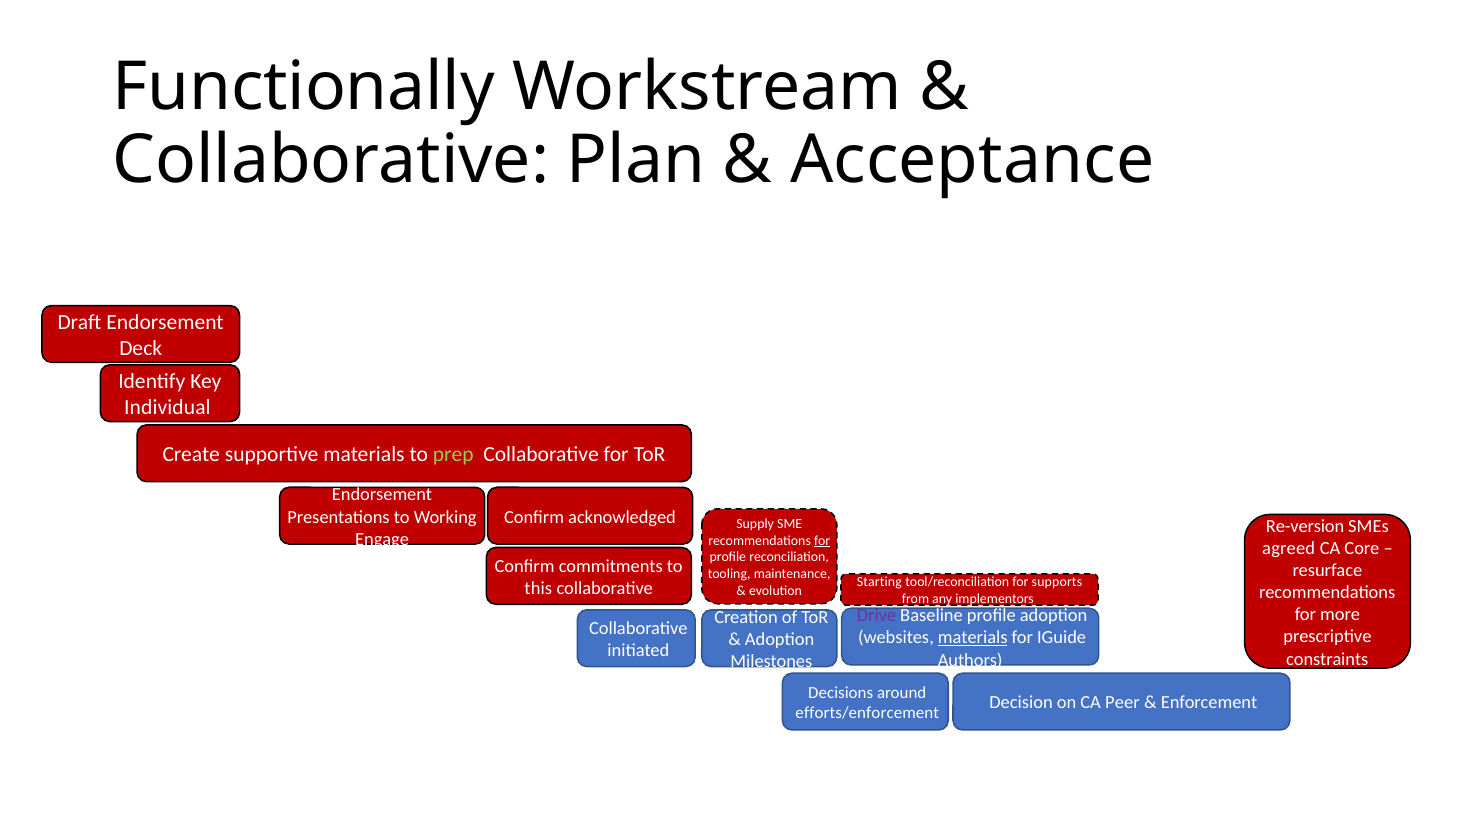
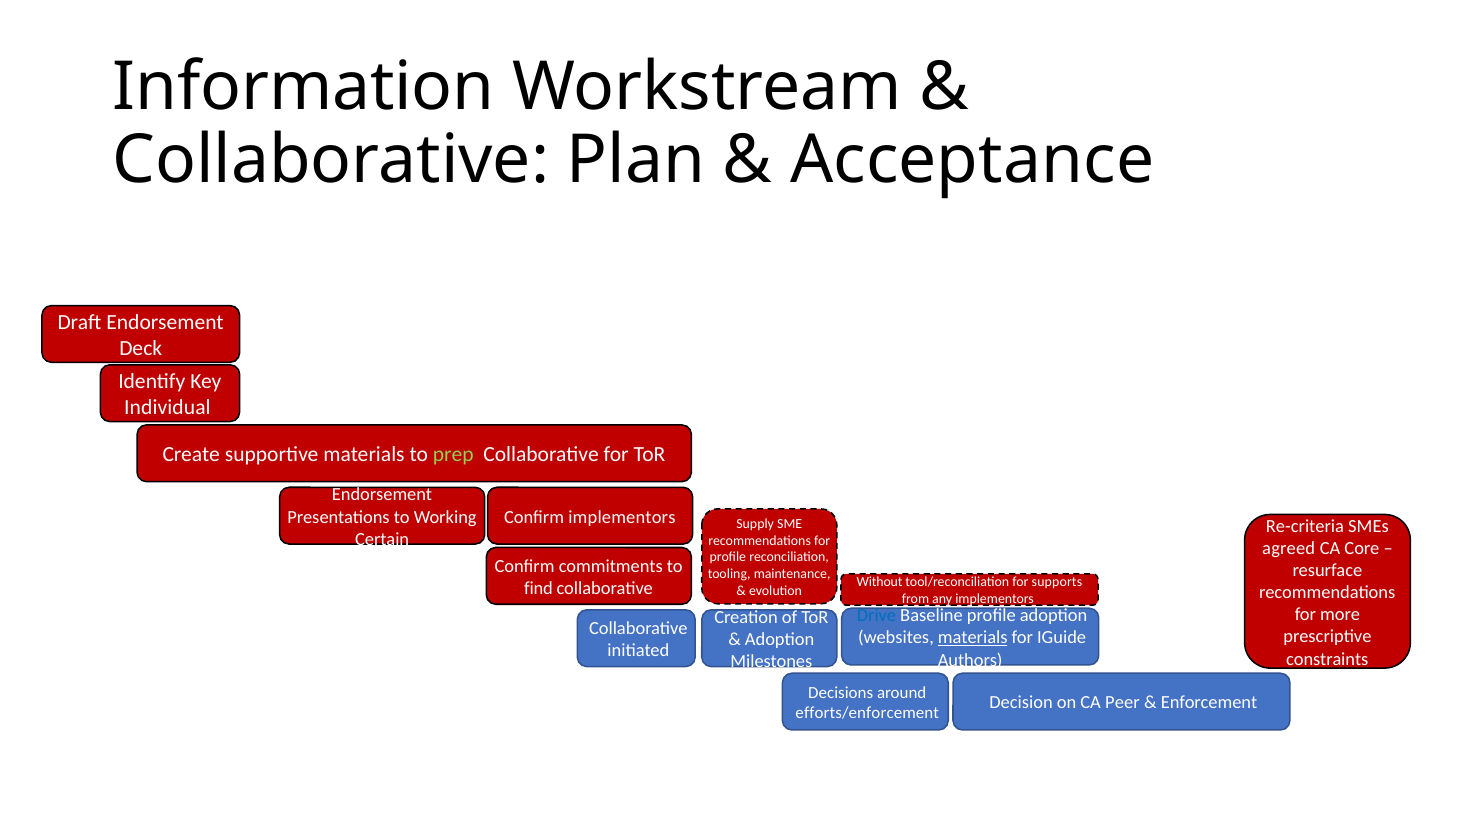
Functionally: Functionally -> Information (304, 88)
Confirm acknowledged: acknowledged -> implementors (622, 517)
Re-version: Re-version -> Re-criteria (1305, 526)
Engage: Engage -> Certain (382, 539)
for underline: present -> none (822, 541)
Starting: Starting -> Without (880, 582)
this: this -> find (538, 588)
Drive colour: purple -> blue (876, 616)
